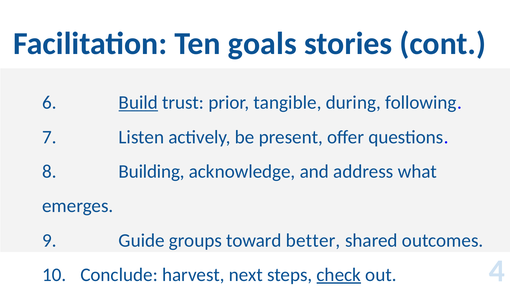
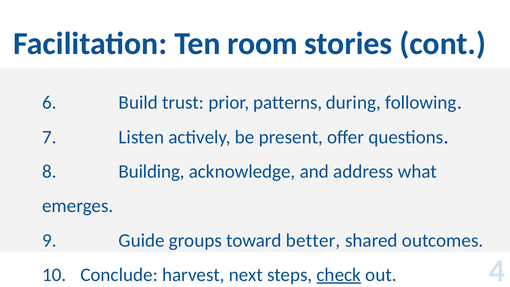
goals: goals -> room (263, 44)
Build underline: present -> none (138, 103)
tangible: tangible -> patterns (288, 103)
